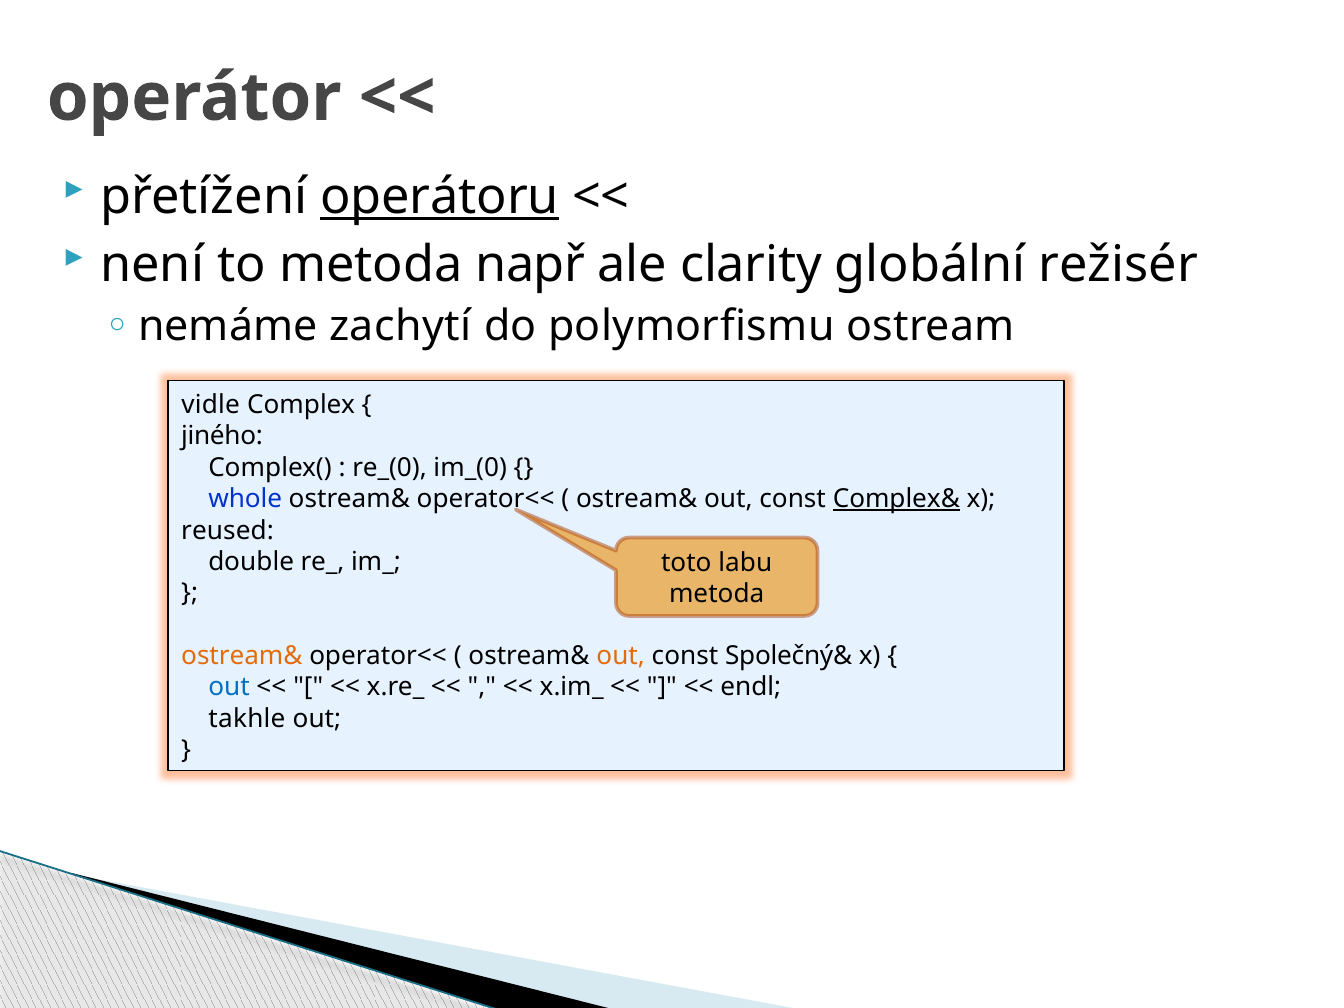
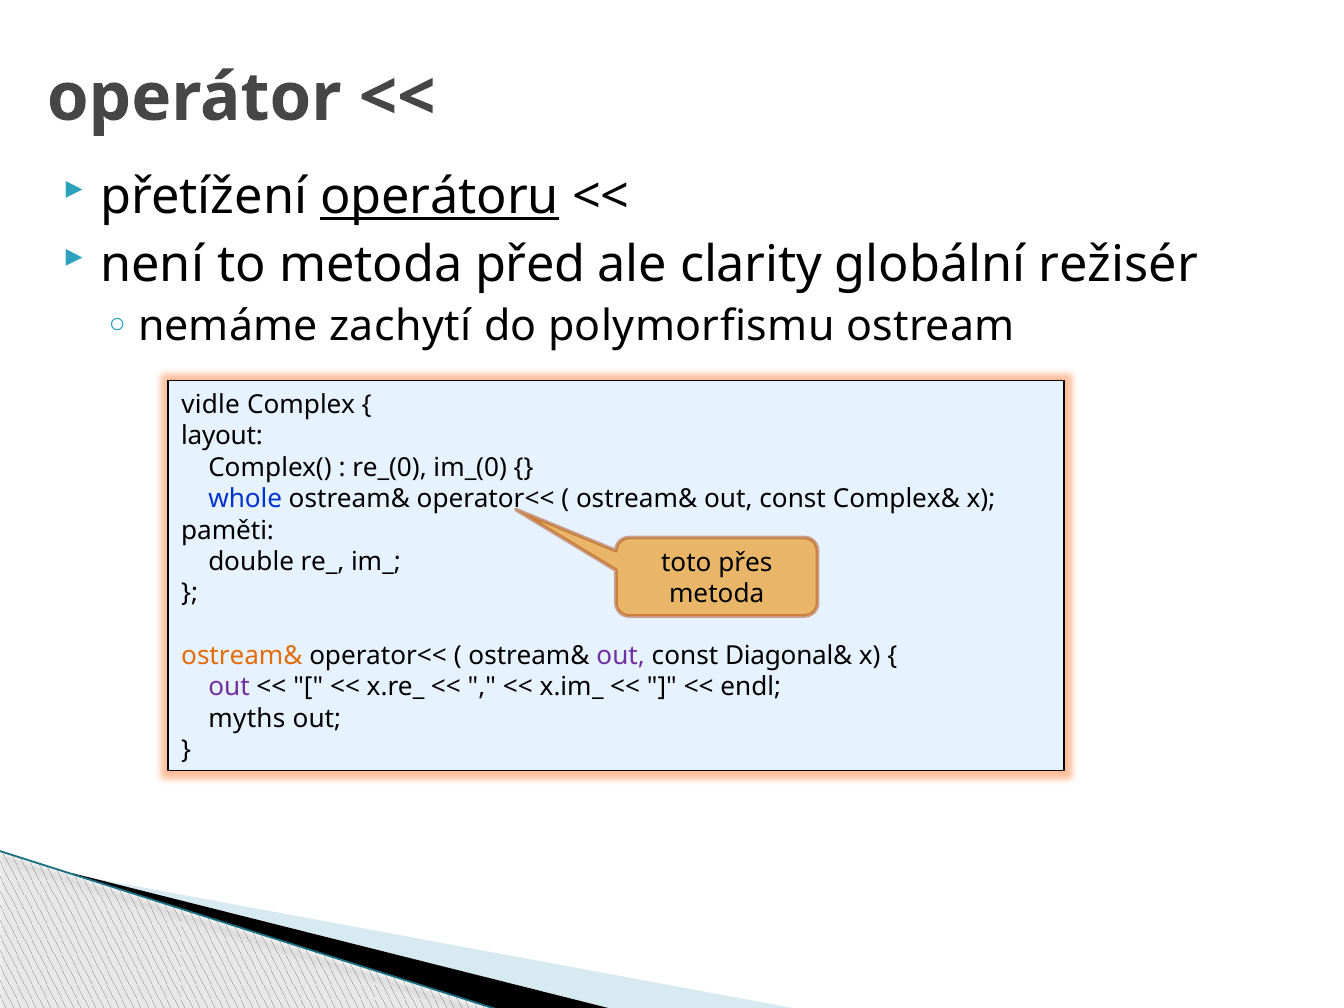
např: např -> před (530, 265)
jiného: jiného -> layout (222, 436)
Complex& underline: present -> none (896, 499)
reused: reused -> paměti (228, 530)
labu: labu -> přes (745, 563)
out colour: orange -> purple (621, 656)
Společný&: Společný& -> Diagonal& (789, 656)
out colour: blue -> purple (229, 687)
takhle: takhle -> myths (247, 719)
